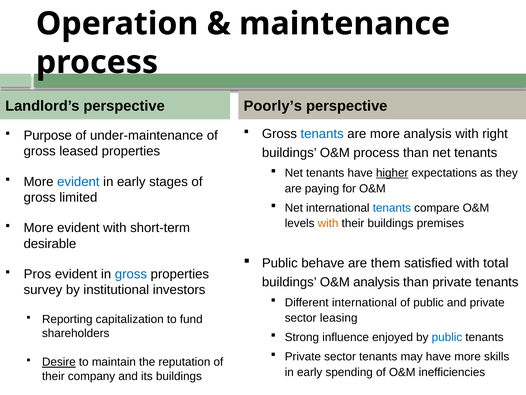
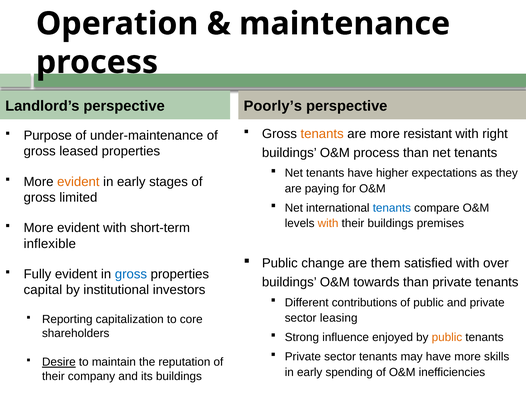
tenants colour: blue -> orange (322, 134)
more analysis: analysis -> resistant (428, 134)
higher underline: present -> none (392, 173)
evident colour: blue -> orange (78, 181)
desirable: desirable -> inflexible (50, 243)
behave: behave -> change (323, 263)
total: total -> over (496, 263)
Pros: Pros -> Fully (37, 274)
O&M analysis: analysis -> towards (376, 282)
survey: survey -> capital (43, 290)
Different international: international -> contributions (365, 302)
fund: fund -> core (191, 319)
public colour: blue -> orange (447, 337)
